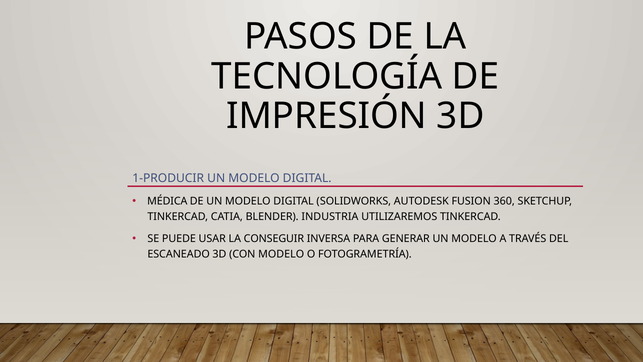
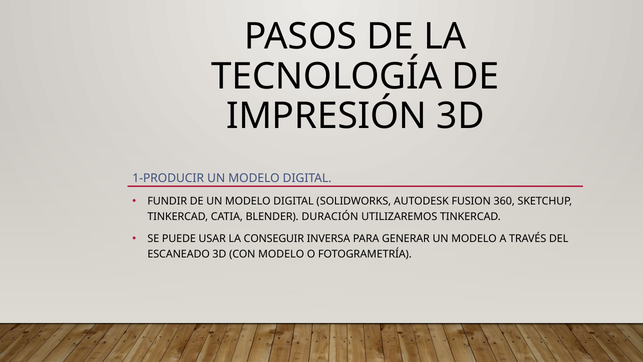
MÉDICA: MÉDICA -> FUNDIR (167, 201)
INDUSTRIA: INDUSTRIA -> DURACIÓN (330, 216)
